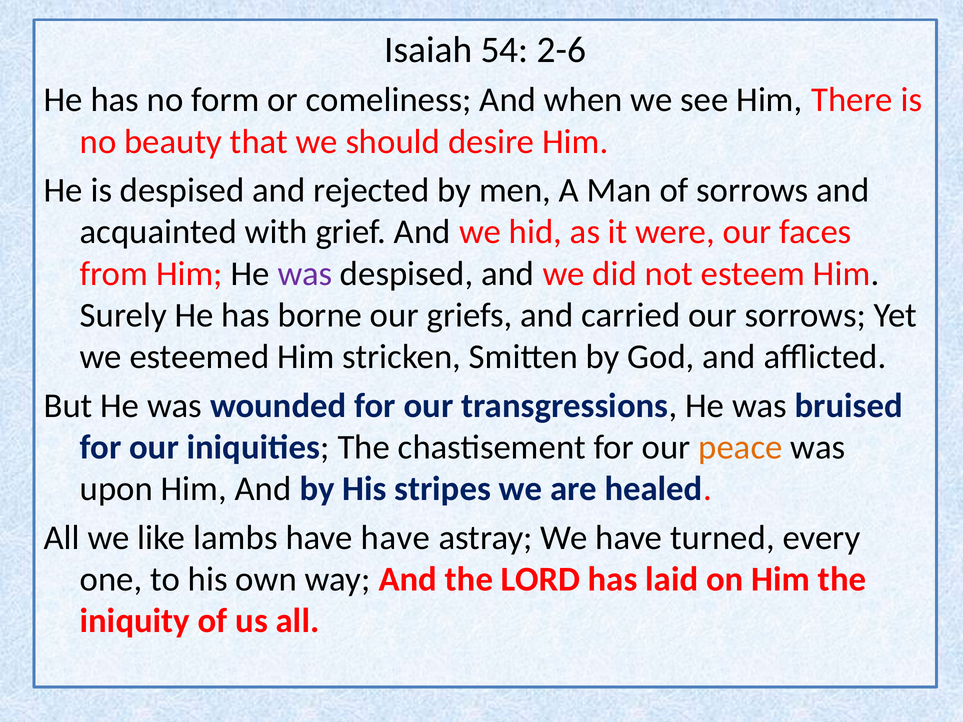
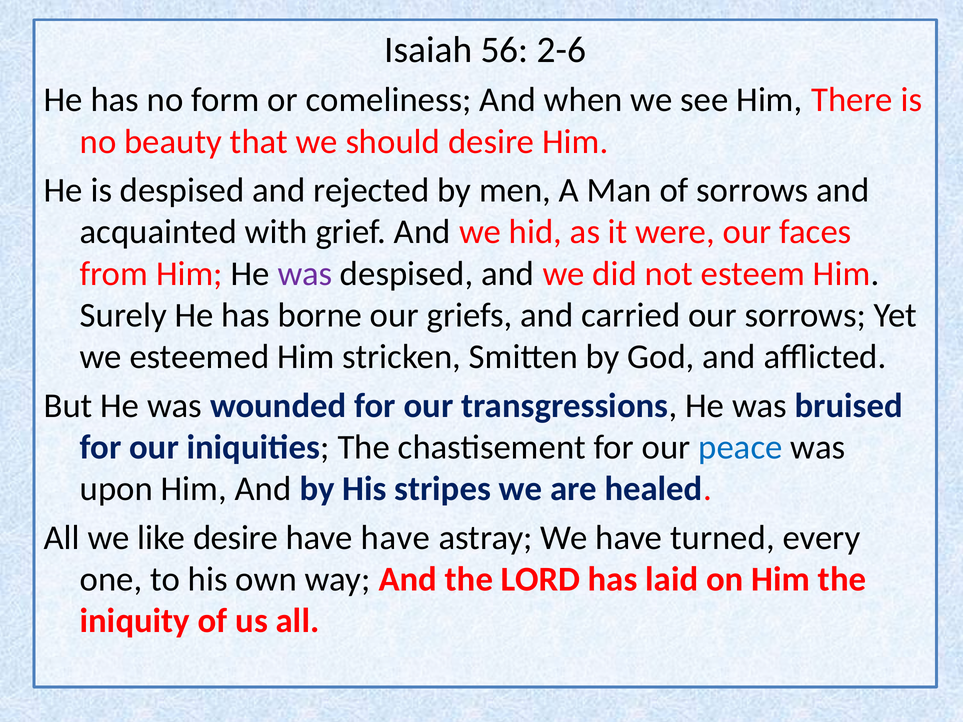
54: 54 -> 56 (504, 50)
peace colour: orange -> blue (741, 447)
like lambs: lambs -> desire (236, 538)
